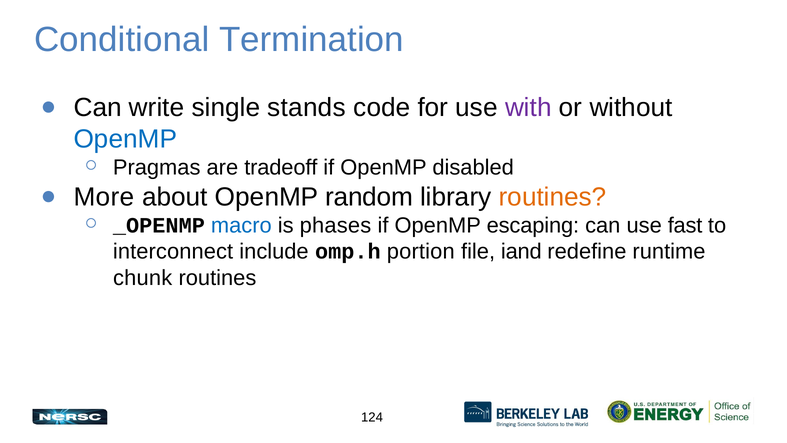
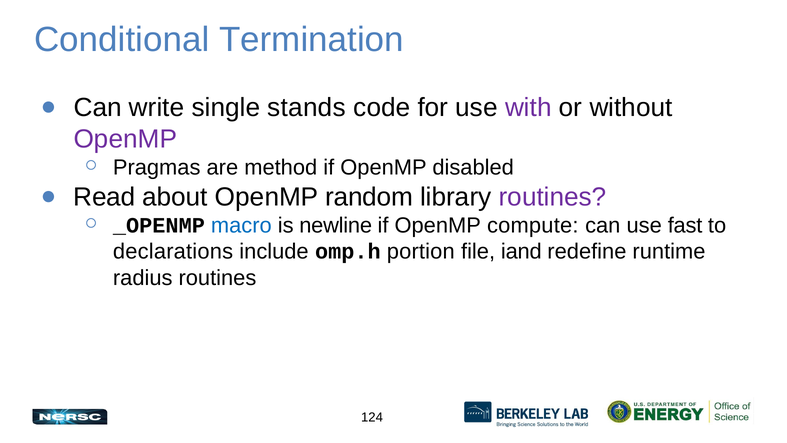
OpenMP colour: blue -> purple (125, 139)
tradeoff: tradeoff -> method (281, 168)
More: More -> Read (104, 197)
routines colour: orange -> purple (553, 197)
phases: phases -> newline (336, 225)
escaping: escaping -> compute (533, 225)
interconnect: interconnect -> declarations (173, 252)
chunk: chunk -> radius (143, 278)
